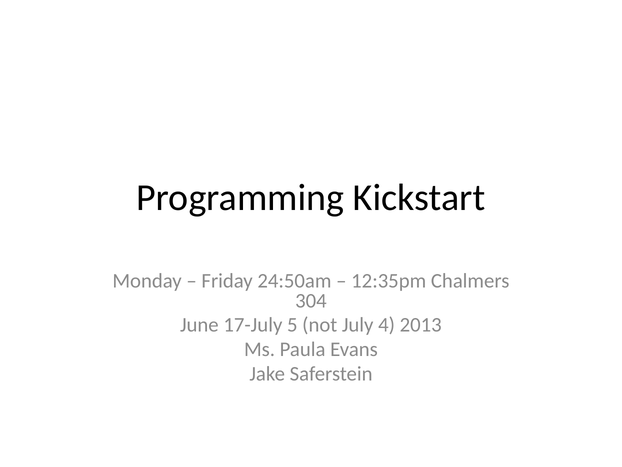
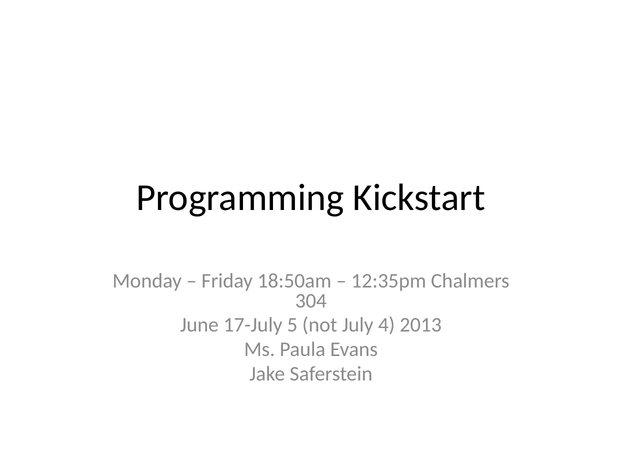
24:50am: 24:50am -> 18:50am (294, 281)
